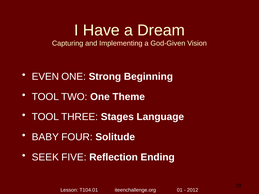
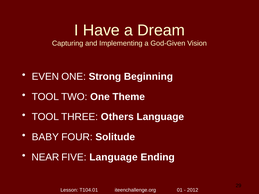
Stages: Stages -> Others (117, 117)
SEEK: SEEK -> NEAR (45, 157)
FIVE Reflection: Reflection -> Language (114, 157)
